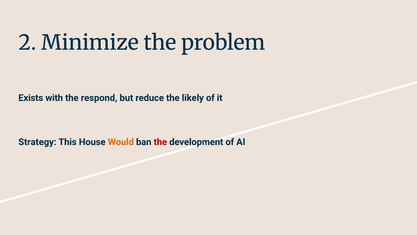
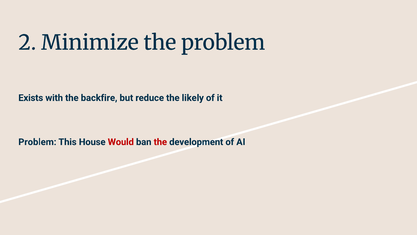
respond: respond -> backfire (99, 98)
Strategy: Strategy -> Problem (37, 142)
Would colour: orange -> red (121, 142)
